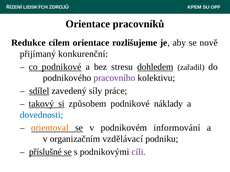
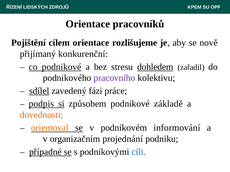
Redukce: Redukce -> Pojištění (29, 43)
síly: síly -> fázi (96, 91)
takový: takový -> podpis (41, 104)
náklady: náklady -> základě (168, 104)
dovednosti colour: blue -> orange (42, 115)
vzdělávací: vzdělávací -> projednání (123, 139)
příslušné: příslušné -> případné (45, 152)
cíli colour: purple -> blue (139, 152)
